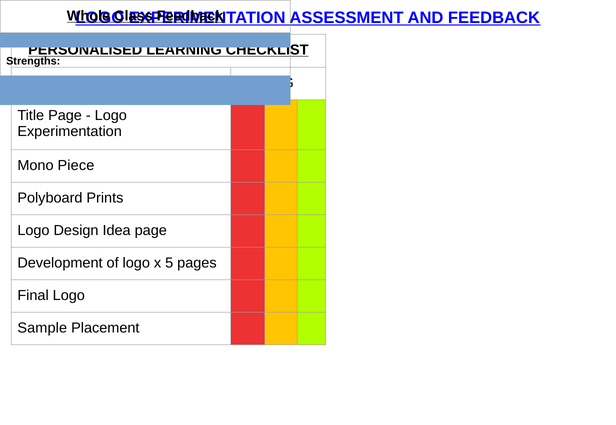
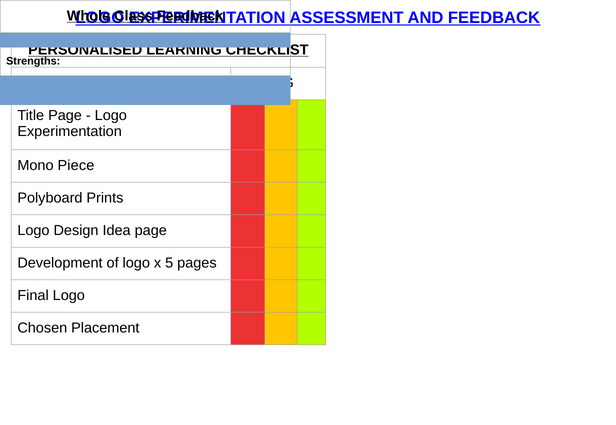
Sample: Sample -> Chosen (42, 328)
